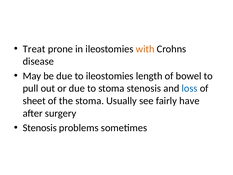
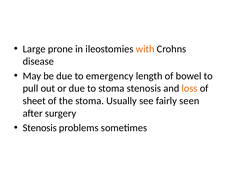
Treat: Treat -> Large (34, 49)
to ileostomies: ileostomies -> emergency (110, 76)
loss colour: blue -> orange (190, 88)
have: have -> seen (189, 101)
